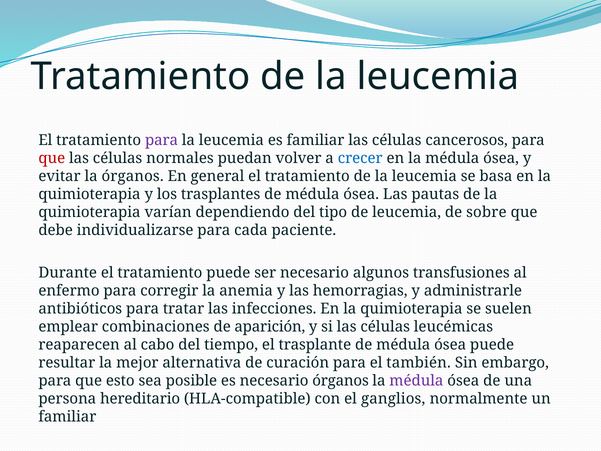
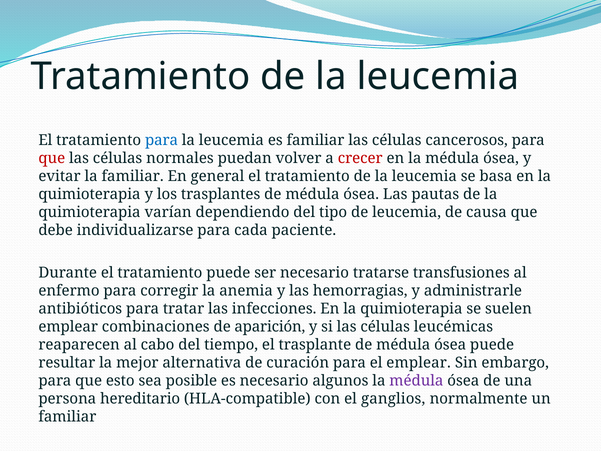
para colour: purple -> blue (162, 140)
crecer colour: blue -> red (360, 158)
la órganos: órganos -> familiar (133, 176)
sobre: sobre -> causa (486, 212)
algunos: algunos -> tratarse (381, 272)
el también: también -> emplear (419, 363)
necesario órganos: órganos -> algunos (340, 381)
